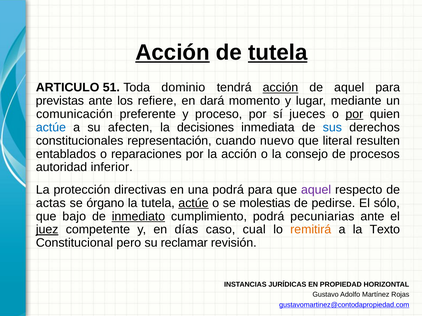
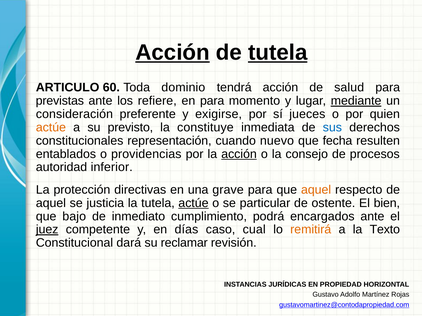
51: 51 -> 60 (111, 88)
acción underline: present -> none (280, 88)
de aquel: aquel -> salud (349, 88)
en dará: dará -> para (212, 101)
mediante underline: none -> present (356, 101)
comunicación: comunicación -> consideración (74, 114)
proceso: proceso -> exigirse (219, 114)
por underline: present -> none (354, 114)
actúe colour: blue -> orange (51, 128)
afecten: afecten -> previsto (130, 128)
decisiones: decisiones -> constituye (205, 128)
literal: literal -> fecha (338, 141)
reparaciones: reparaciones -> providencias (146, 154)
acción underline: none -> present (239, 154)
una podrá: podrá -> grave (228, 190)
aquel colour: purple -> orange (316, 190)
actas: actas -> aquel (51, 203)
órgano: órgano -> justicia (105, 203)
molestias: molestias -> particular (265, 203)
pedirse: pedirse -> ostente (333, 203)
sólo: sólo -> bien (387, 203)
inmediato underline: present -> none (138, 217)
pecuniarias: pecuniarias -> encargados (322, 217)
pero: pero -> dará (129, 243)
